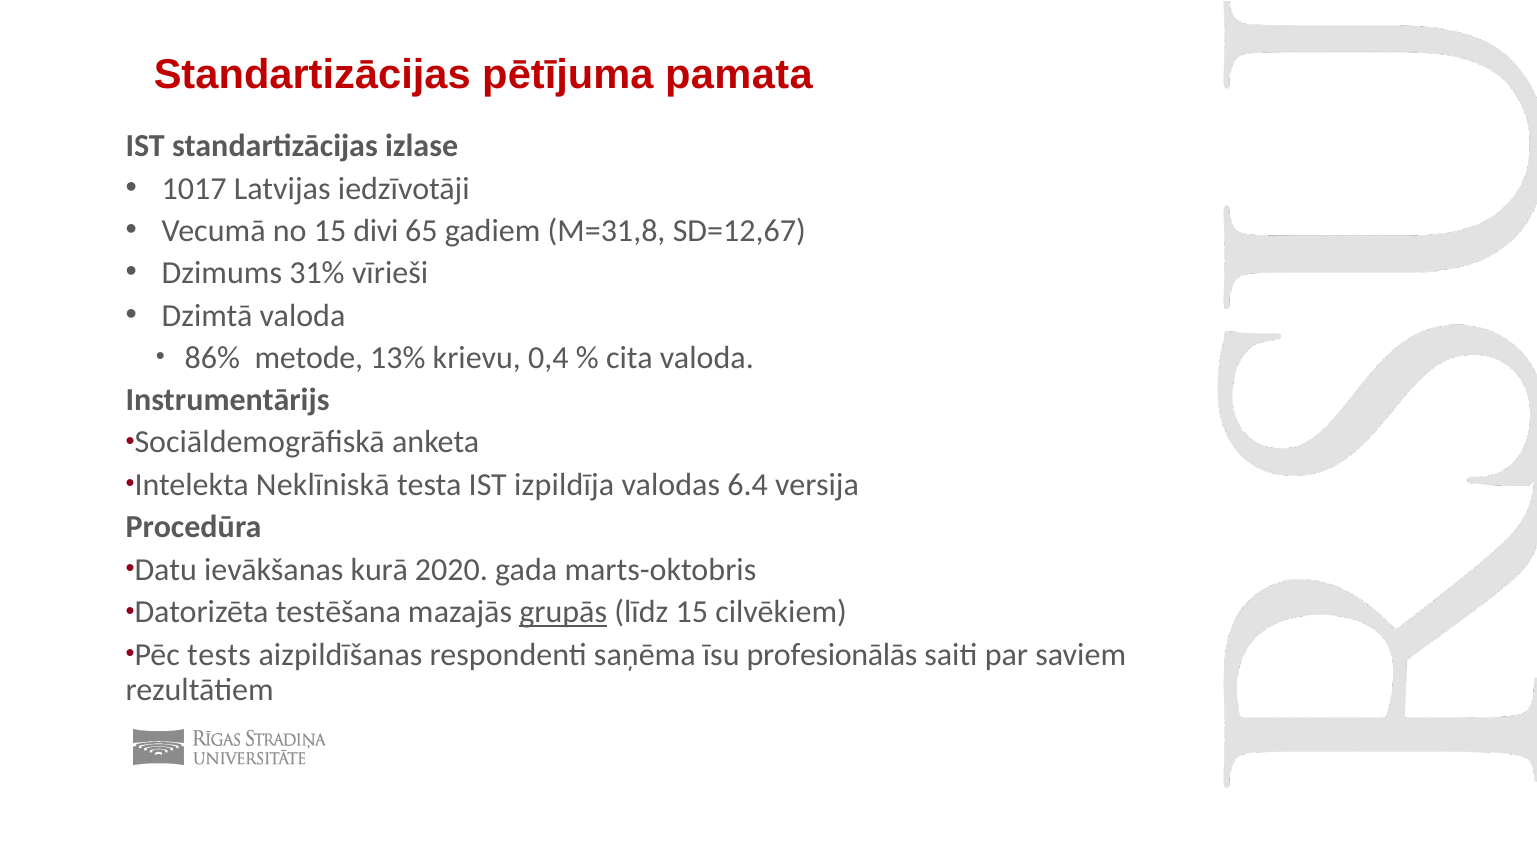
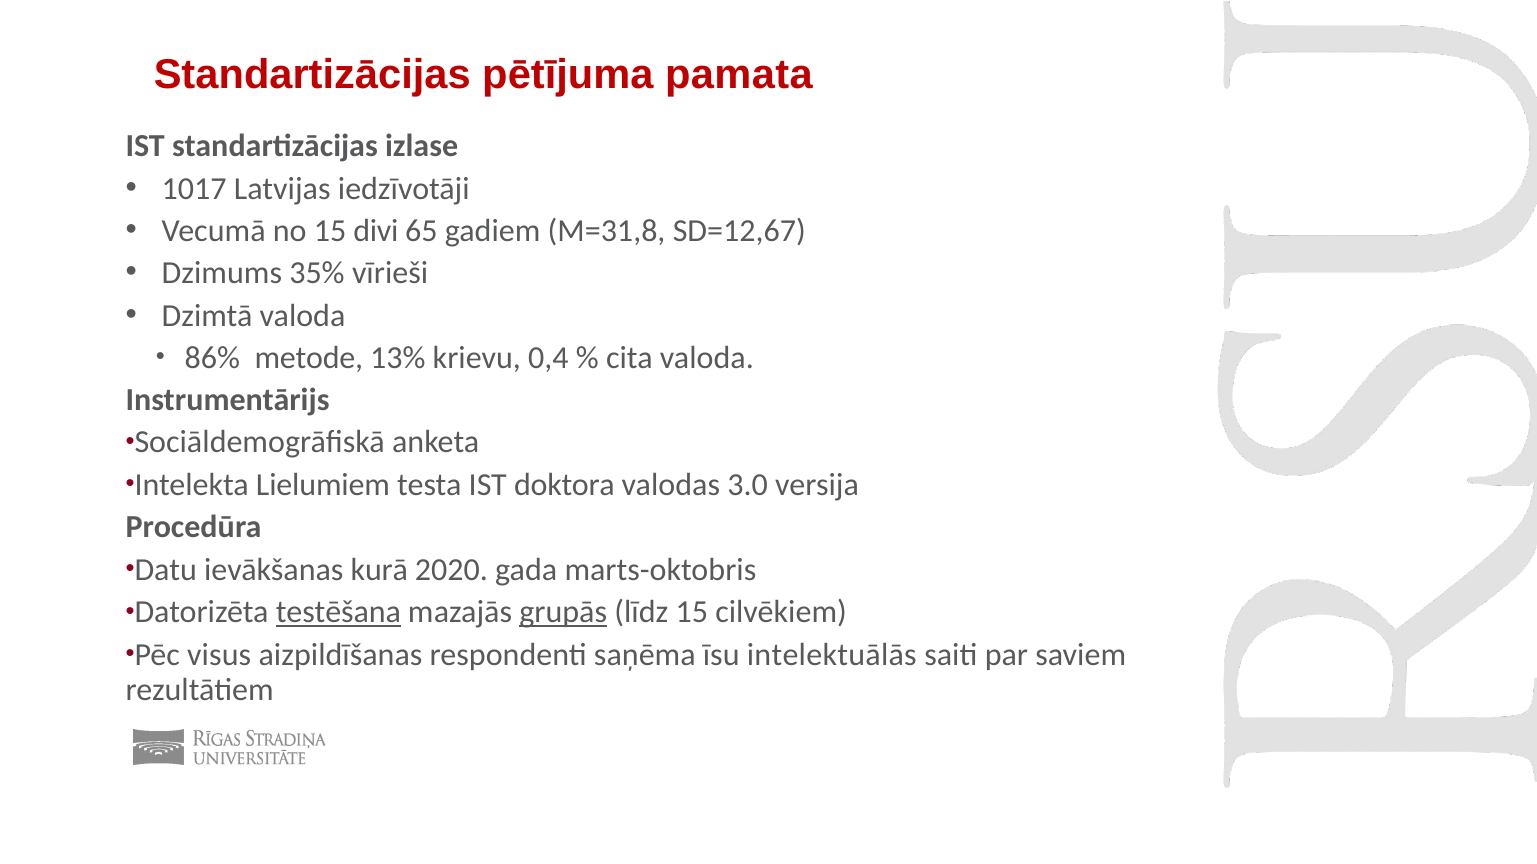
31%: 31% -> 35% (317, 273)
Neklīniskā: Neklīniskā -> Lielumiem (323, 485)
izpildīja: izpildīja -> doktora (564, 485)
6.4: 6.4 -> 3.0 (748, 485)
testēšana underline: none -> present (338, 613)
tests: tests -> visus (219, 655)
profesionālās: profesionālās -> intelektuālās (832, 655)
